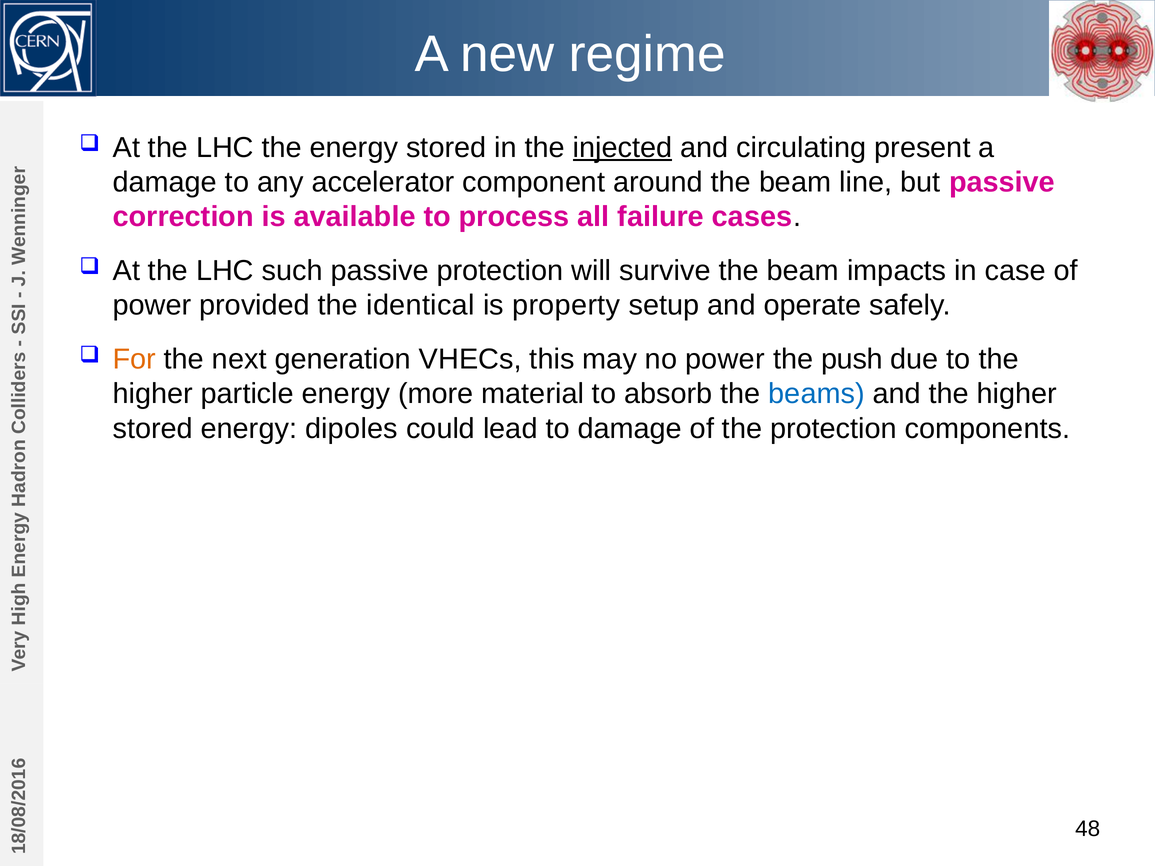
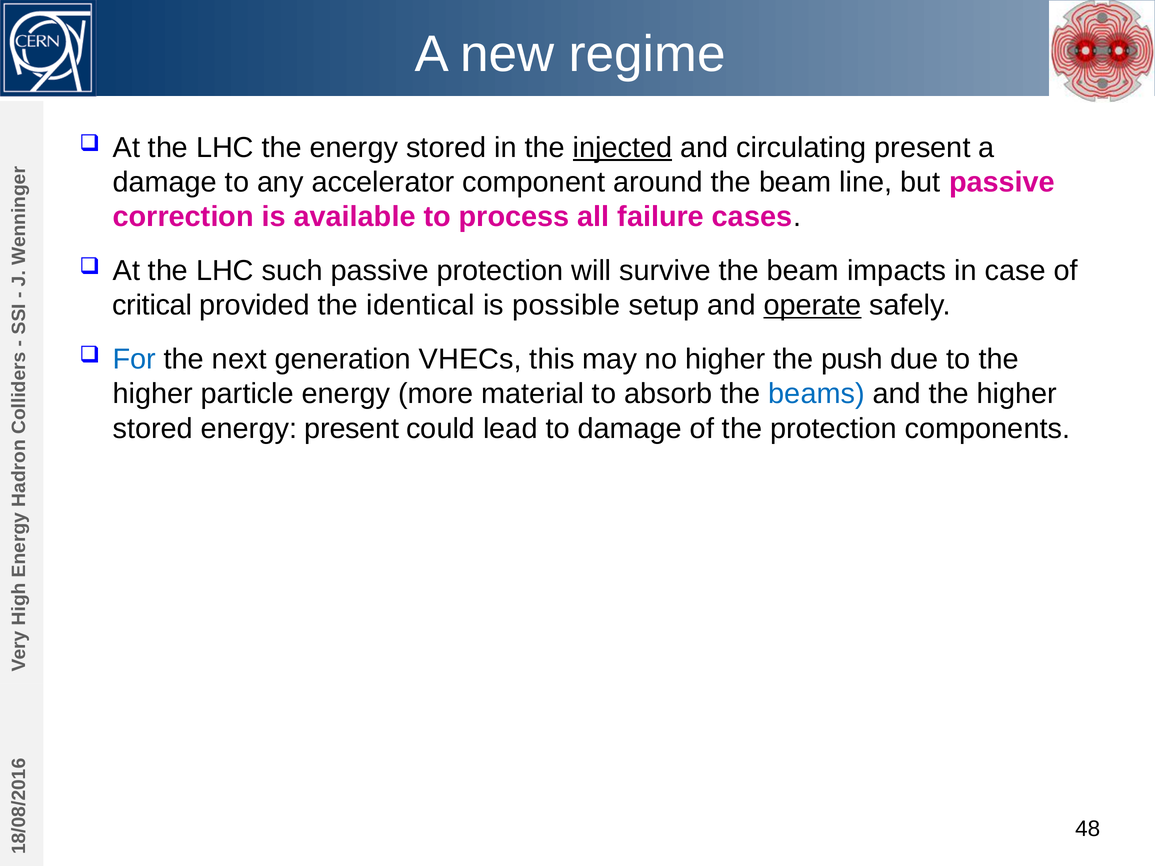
power: power -> critical (152, 306)
property: property -> possible (566, 306)
operate underline: none -> present (813, 306)
For colour: orange -> blue (134, 359)
no power: power -> higher (725, 359)
energy dipoles: dipoles -> present (352, 429)
